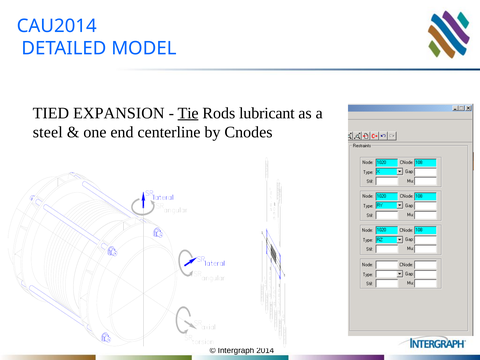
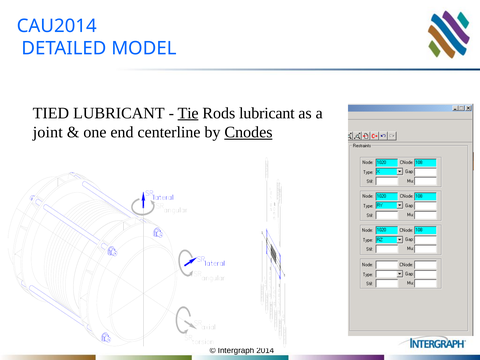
TIED EXPANSION: EXPANSION -> LUBRICANT (119, 113)
steel: steel -> joint (48, 132)
Cnodes underline: none -> present (248, 132)
